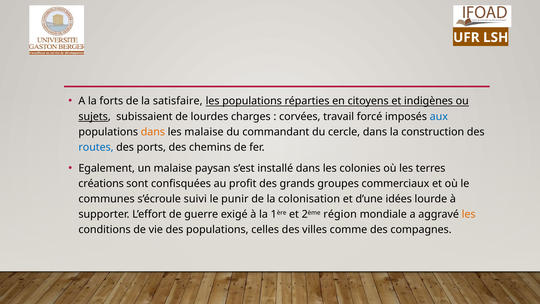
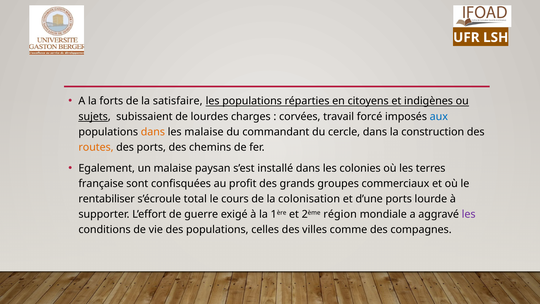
routes colour: blue -> orange (96, 147)
créations: créations -> française (101, 183)
communes: communes -> rentabiliser (107, 199)
suivi: suivi -> total (195, 199)
punir: punir -> cours (235, 199)
d’une idées: idées -> ports (399, 199)
les colour: orange -> purple (469, 214)
